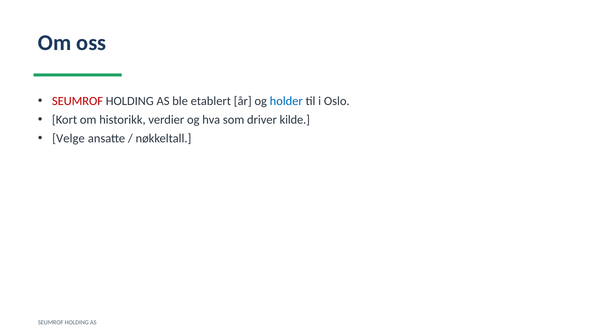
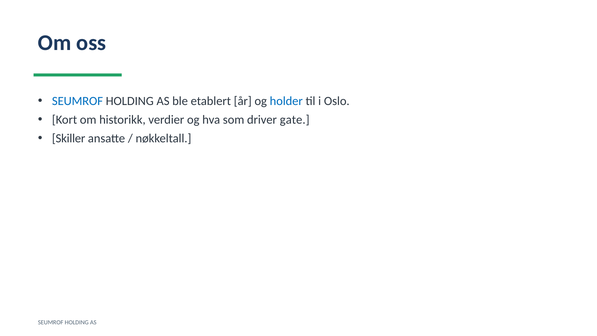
SEUMROF colour: red -> blue (77, 101)
kilde: kilde -> gate (295, 120)
Velge: Velge -> Skiller (69, 138)
